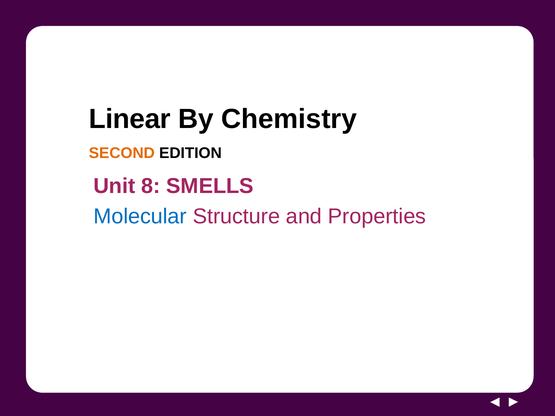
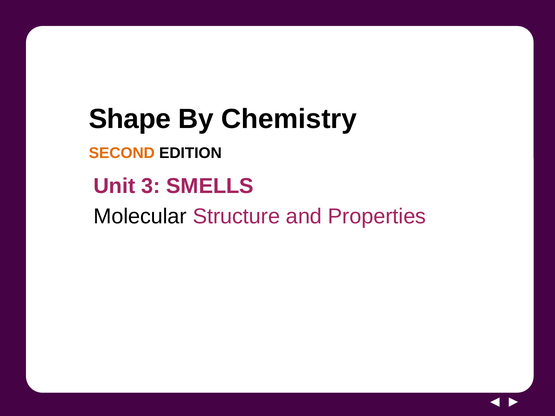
Linear: Linear -> Shape (130, 119)
8: 8 -> 3 (151, 186)
Molecular colour: blue -> black (140, 217)
